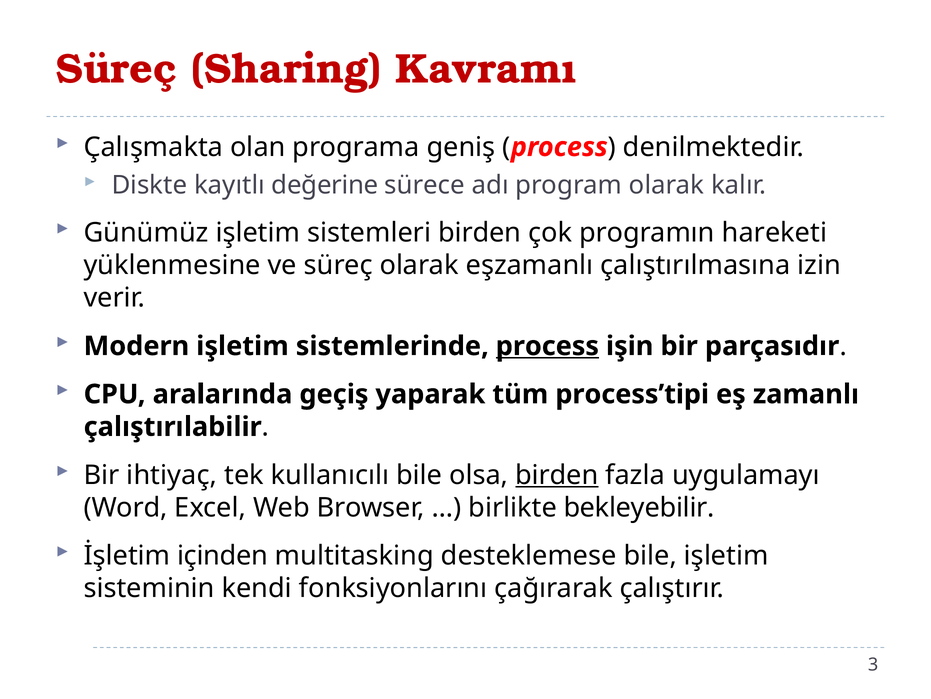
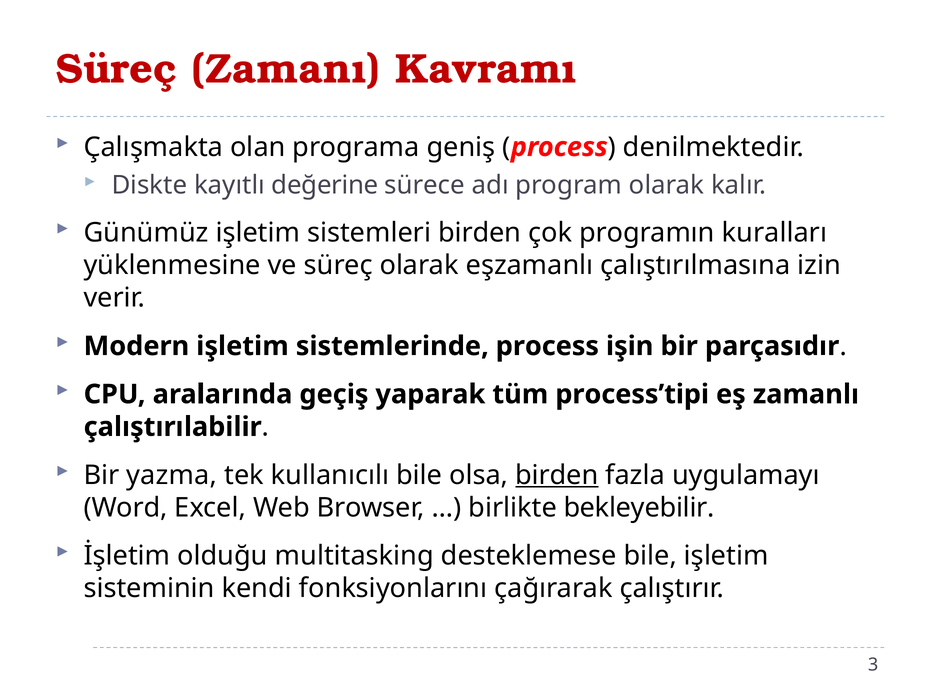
Sharing: Sharing -> Zamanı (286, 69)
hareketi: hareketi -> kuralları (774, 233)
process underline: present -> none (547, 346)
ihtiyaç: ihtiyaç -> yazma (172, 475)
içinden: içinden -> olduğu (223, 555)
